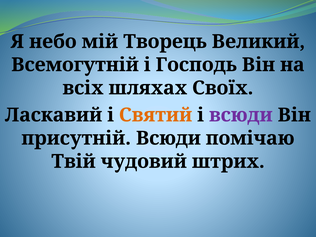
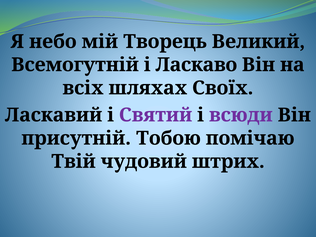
Господь: Господь -> Ласкаво (196, 65)
Святий colour: orange -> purple (156, 115)
присутній Всюди: Всюди -> Тобою (168, 138)
